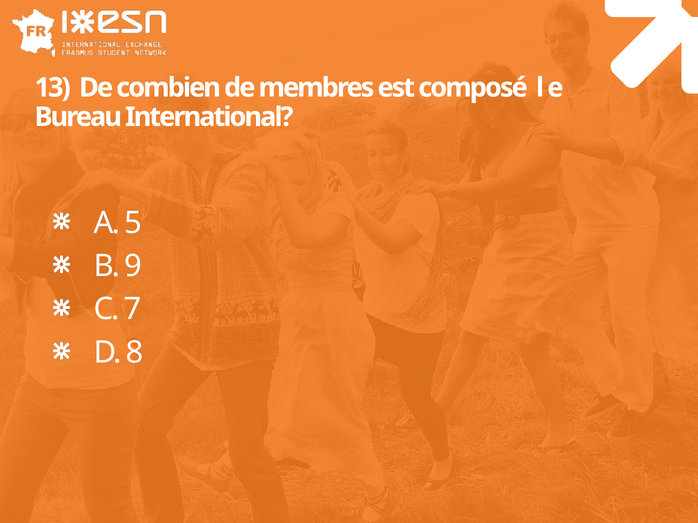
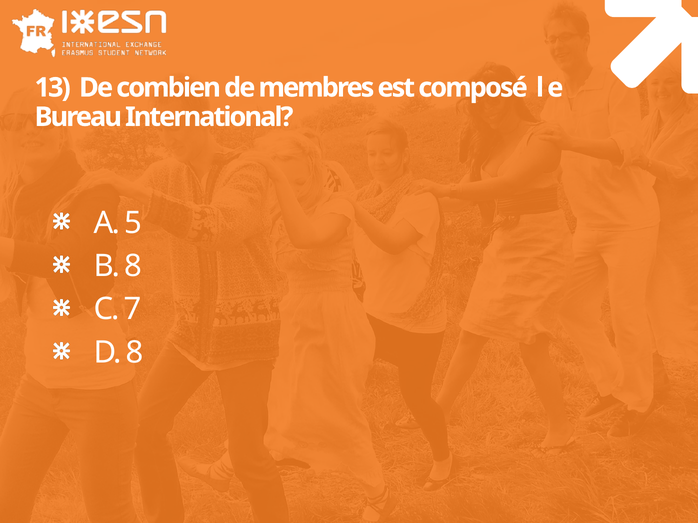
B 9: 9 -> 8 (133, 266)
